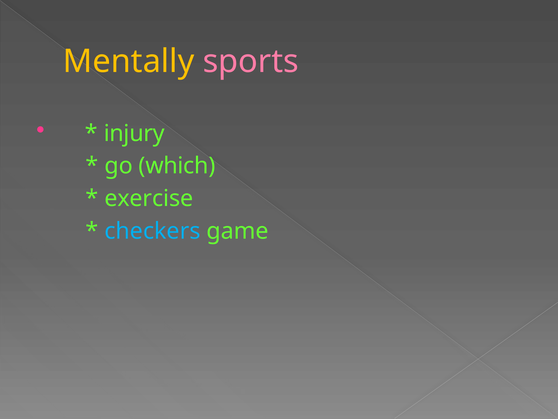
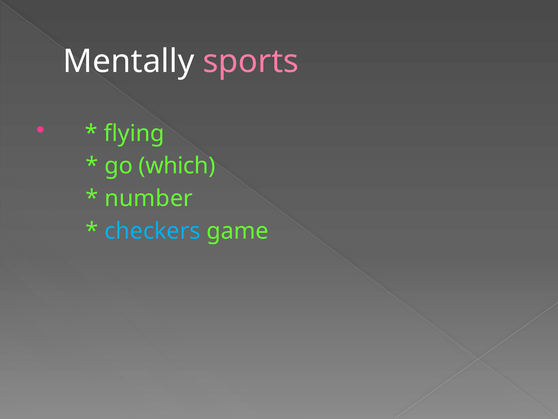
Mentally colour: yellow -> white (129, 61)
injury: injury -> flying (134, 133)
exercise: exercise -> number (149, 198)
